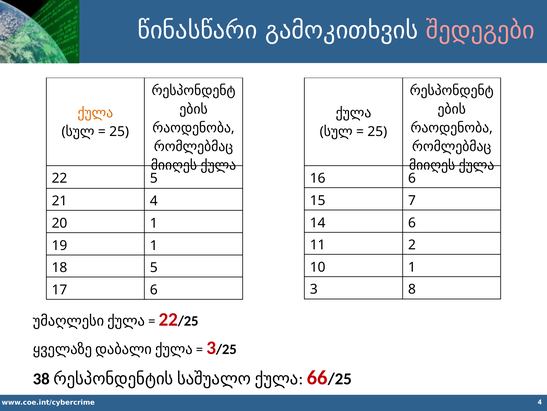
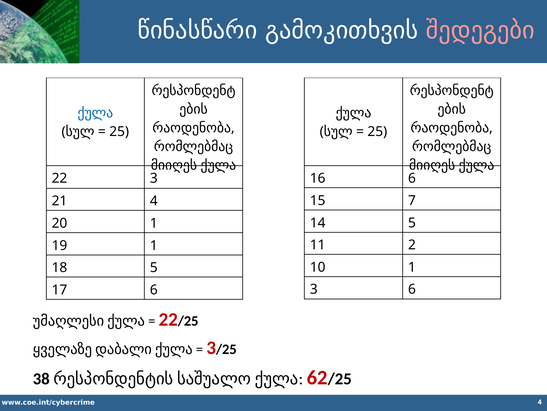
ქულა colour: orange -> blue (95, 113)
22 5: 5 -> 3 (154, 178)
14 6: 6 -> 5 (412, 222)
3 8: 8 -> 6 (412, 289)
66: 66 -> 62 (317, 377)
